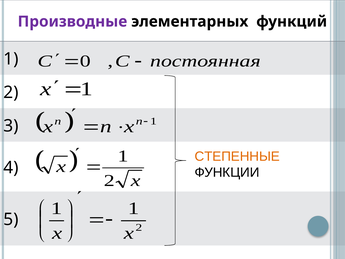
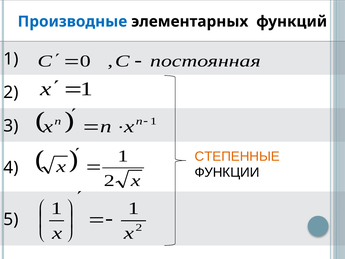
Производные colour: purple -> blue (72, 22)
